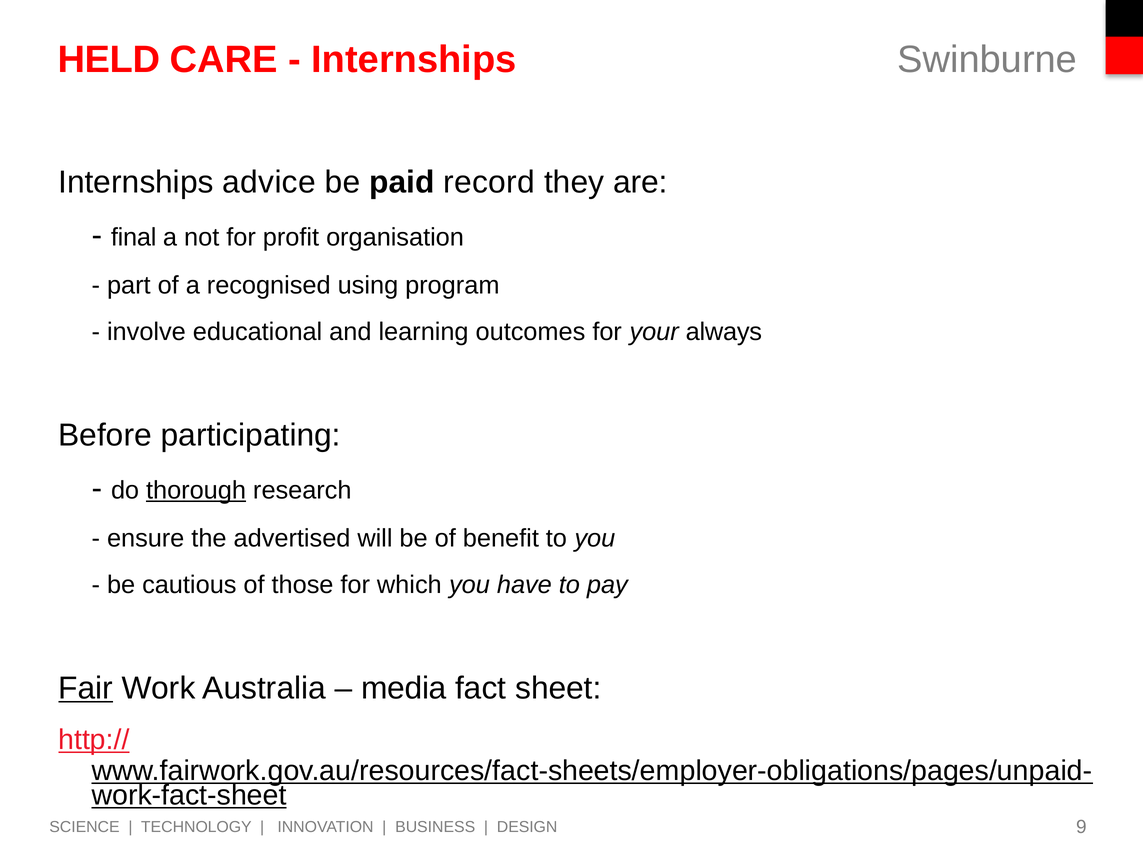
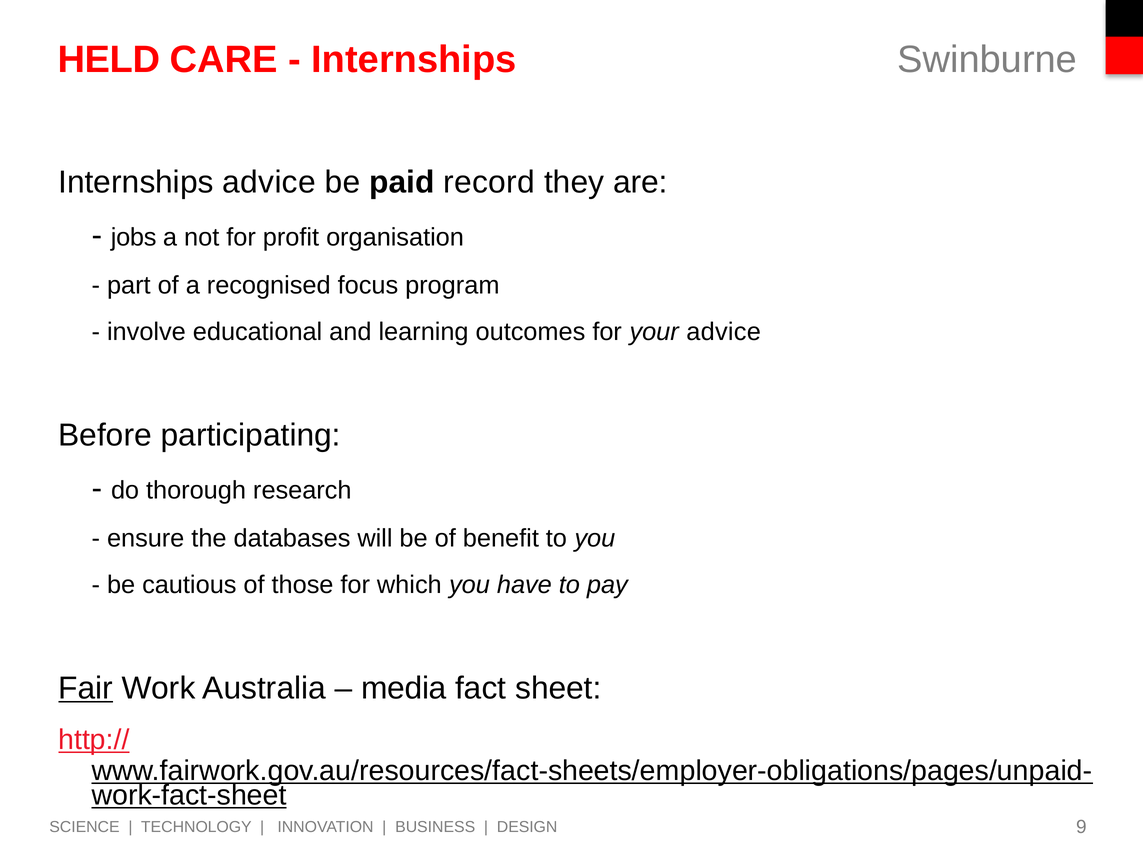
final: final -> jobs (134, 238)
using: using -> focus (368, 285)
your always: always -> advice (724, 332)
thorough underline: present -> none (196, 491)
advertised: advertised -> databases (292, 539)
